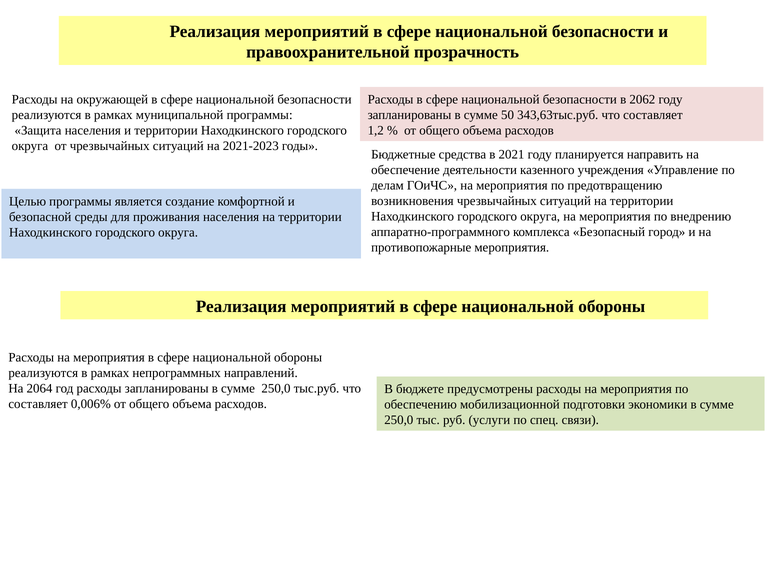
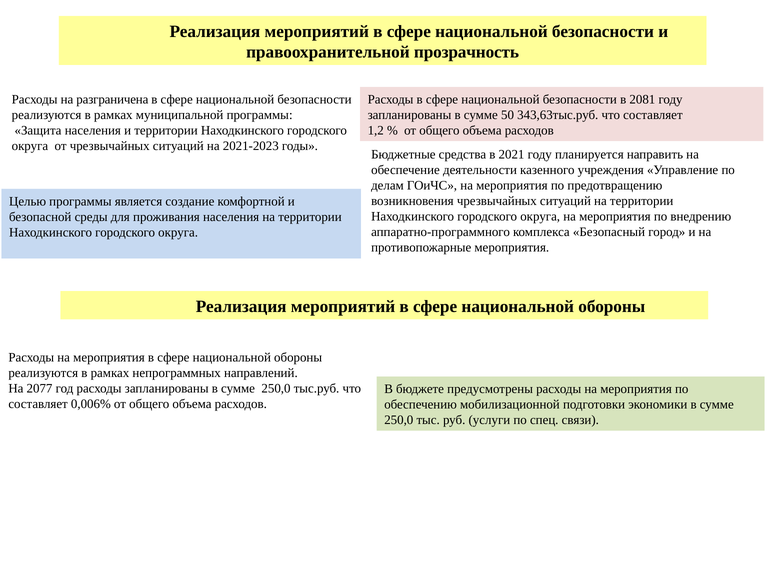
окружающей: окружающей -> разграничена (112, 99)
2062: 2062 -> 2081 (642, 99)
2064: 2064 -> 2077 (40, 389)
